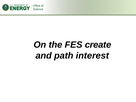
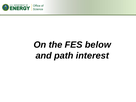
create: create -> below (98, 45)
